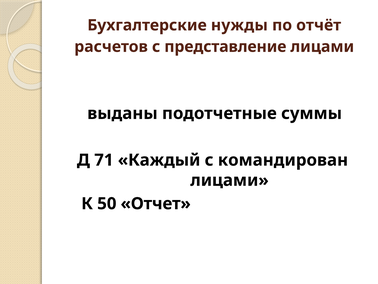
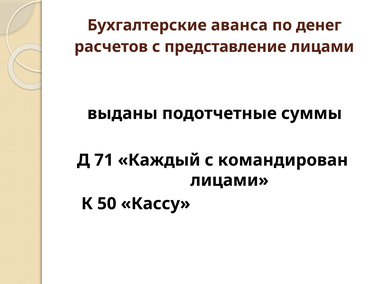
нужды: нужды -> аванса (239, 25)
отчёт: отчёт -> денег (319, 25)
Отчет: Отчет -> Кассу (156, 203)
